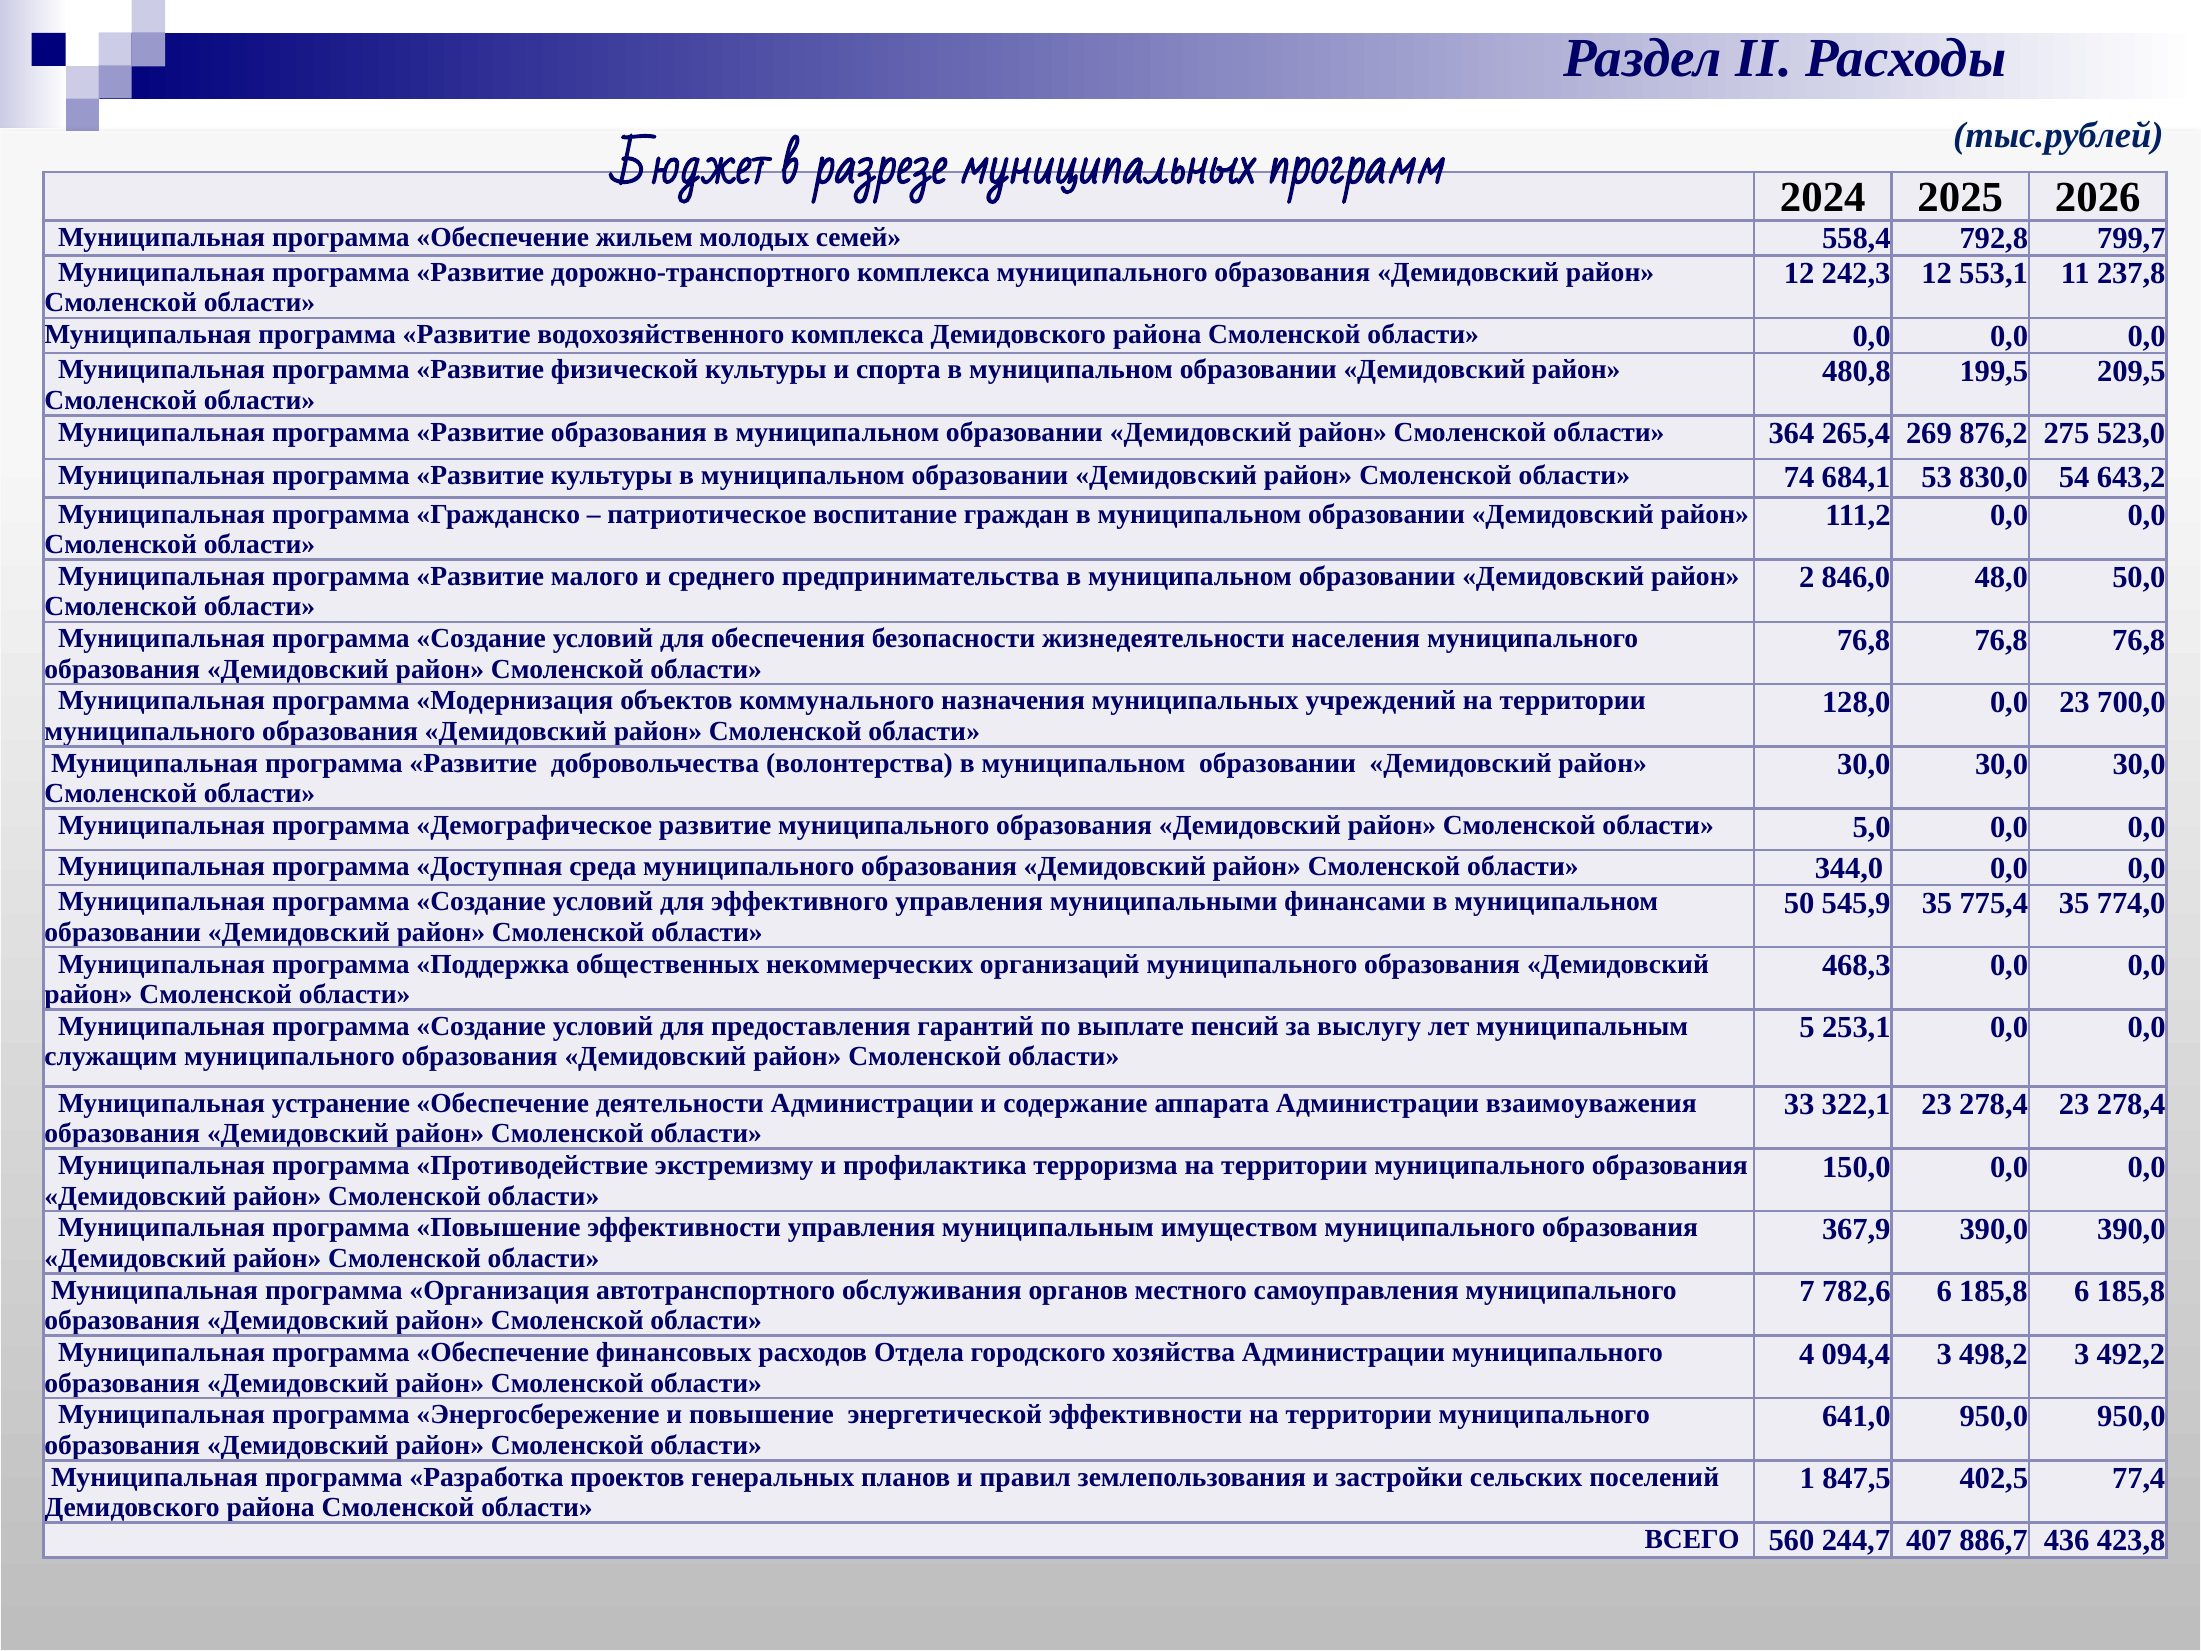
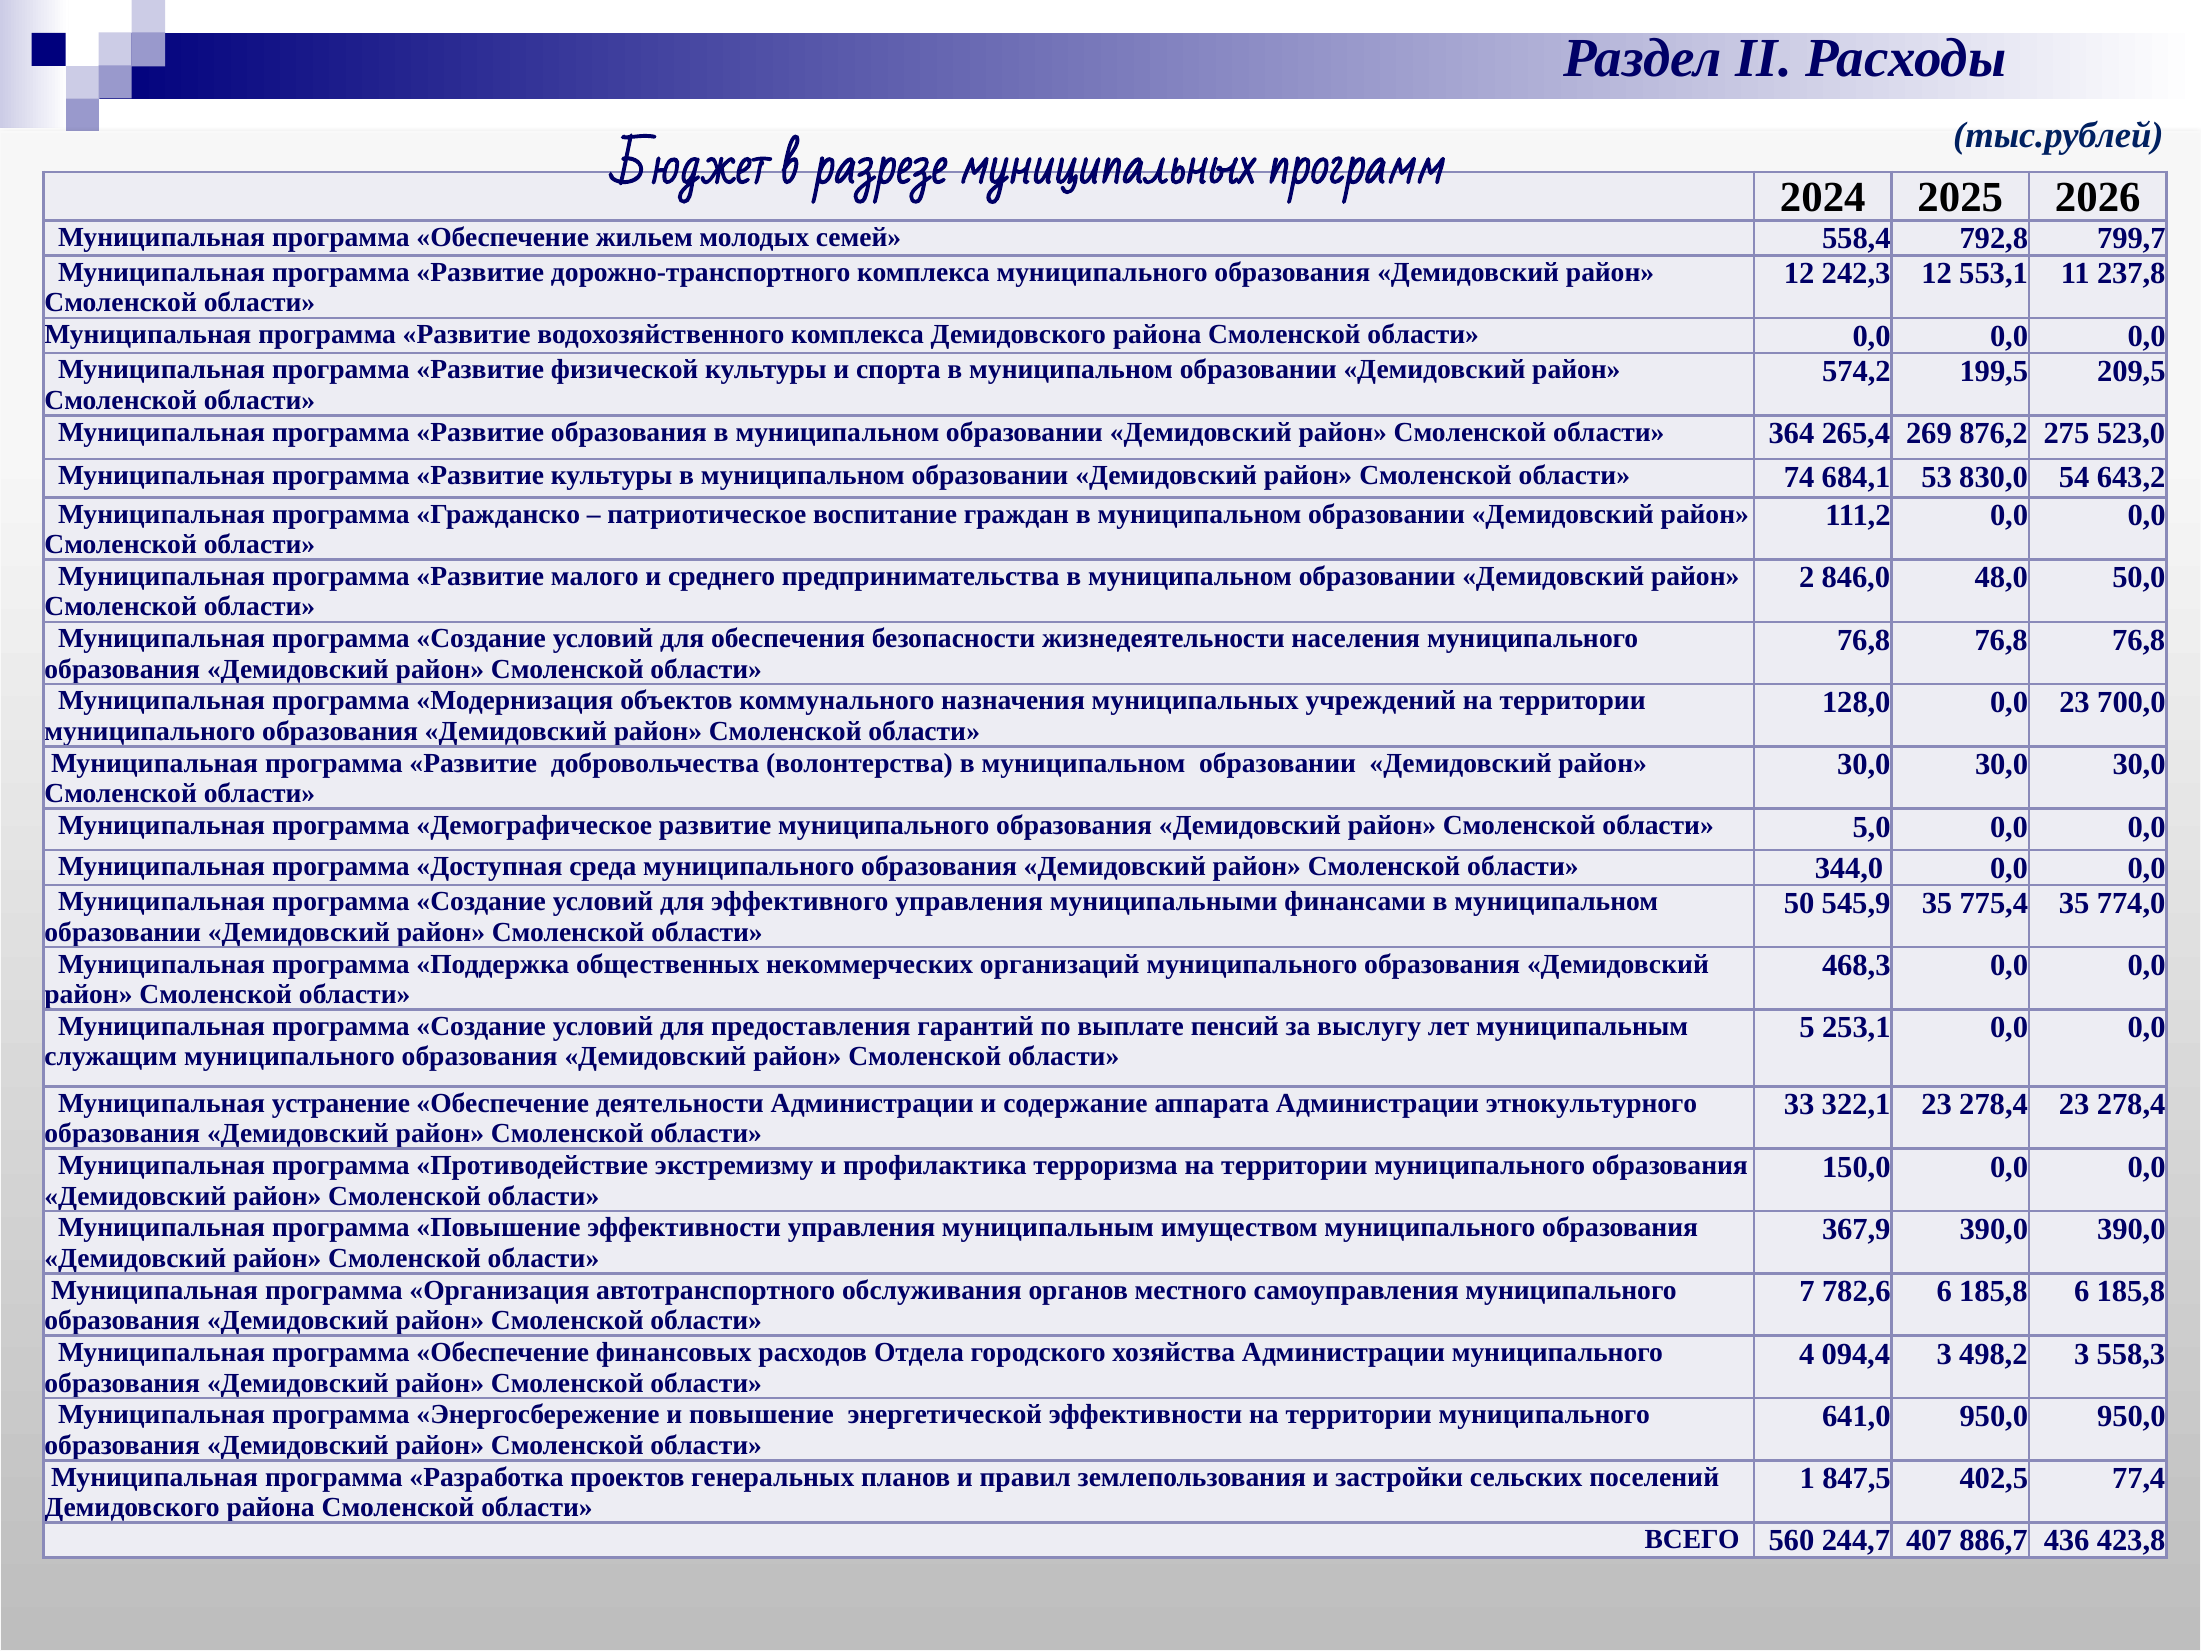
480,8: 480,8 -> 574,2 (1856, 371)
взаимоуважения: взаимоуважения -> этнокультурного (1592, 1103)
492,2: 492,2 -> 558,3 (2131, 1354)
